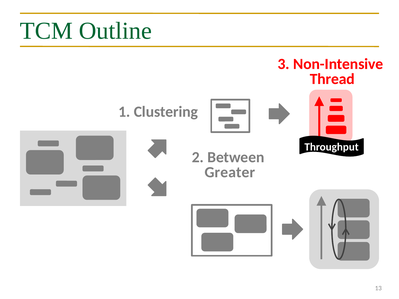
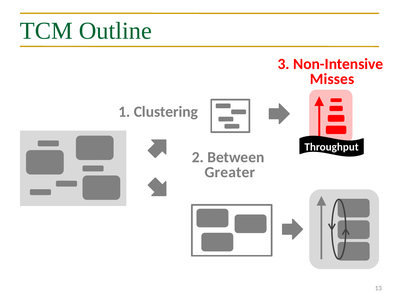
Thread: Thread -> Misses (332, 79)
